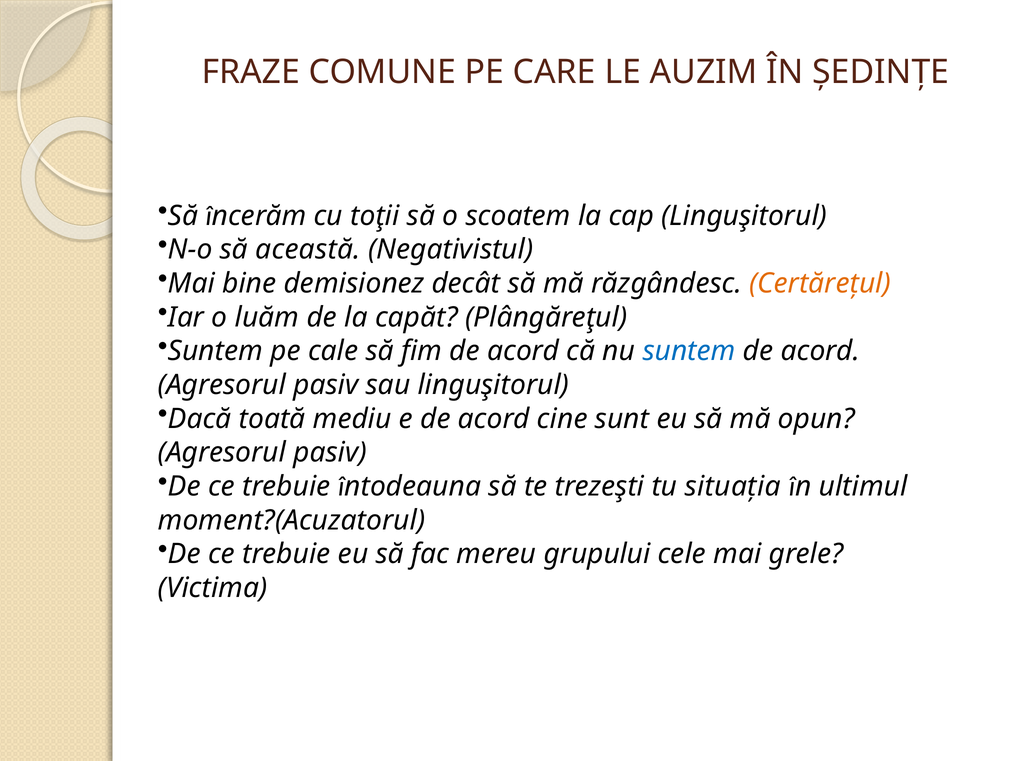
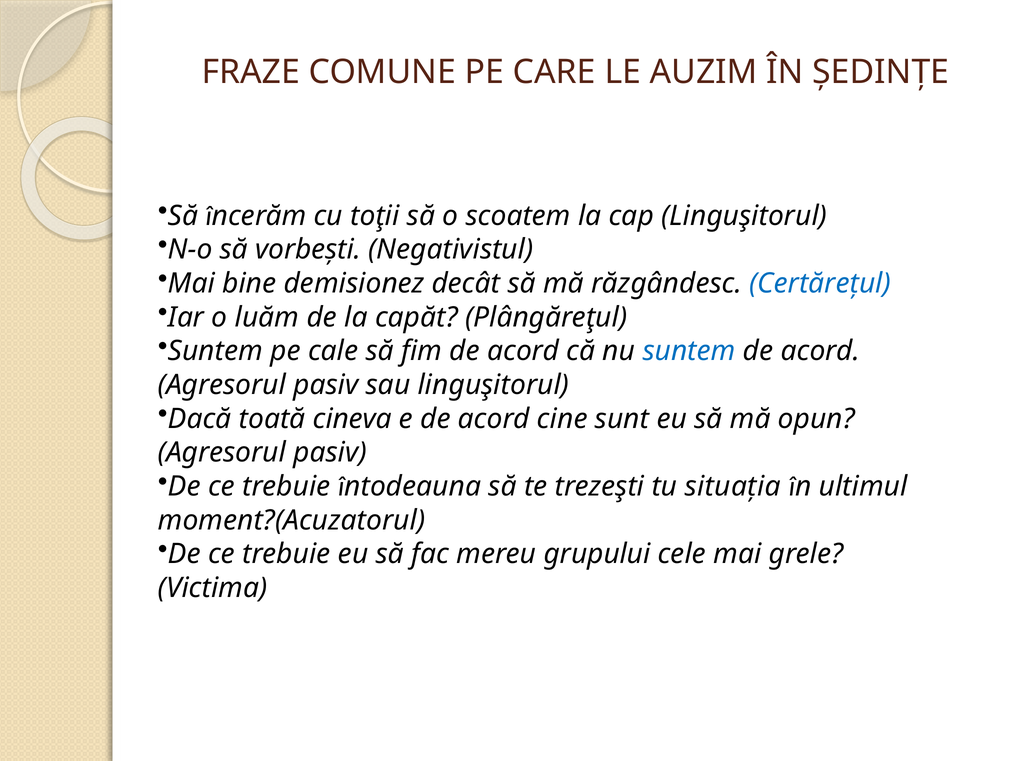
această: această -> vorbeşti (308, 250)
Certăreţul colour: orange -> blue (820, 283)
mediu: mediu -> cineva (352, 419)
